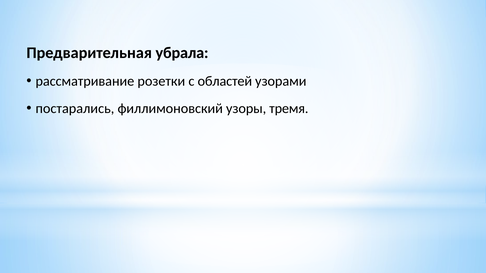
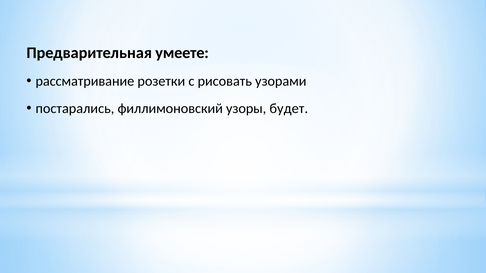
убрала: убрала -> умеете (182, 53)
областей: областей -> рисовать (225, 81)
тремя: тремя -> будет (289, 109)
